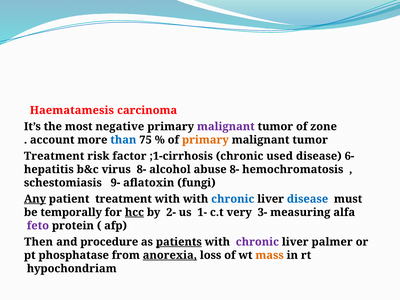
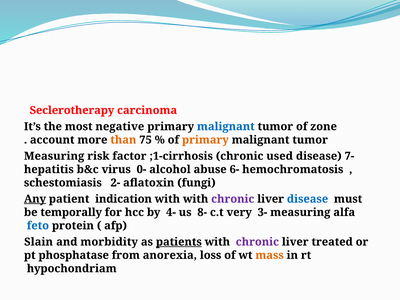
Haematamesis: Haematamesis -> Seclerotherapy (72, 110)
malignant colour: purple -> blue (226, 127)
than colour: blue -> orange (123, 140)
Treatment: Treatment -> Measuring (54, 156)
6-: 6- -> 7- (349, 156)
virus 8-: 8- -> 0- (141, 169)
abuse 8-: 8- -> 6- (234, 169)
9-: 9- -> 2- (115, 183)
patient treatment: treatment -> indication (124, 199)
chronic colour: blue -> purple (233, 199)
hcc underline: present -> none (134, 212)
2-: 2- -> 4- (171, 212)
1-: 1- -> 8- (202, 212)
feto colour: purple -> blue (38, 226)
Then: Then -> Slain (39, 242)
procedure: procedure -> morbidity (109, 242)
palmer: palmer -> treated (332, 242)
anorexia underline: present -> none (170, 255)
